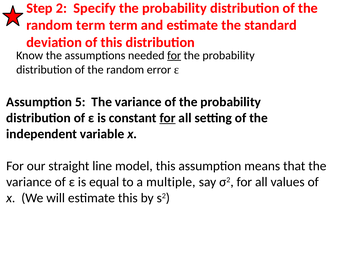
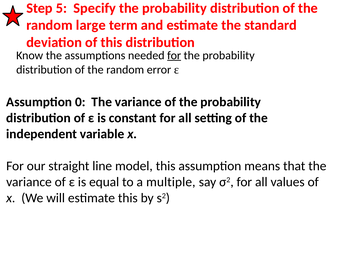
2: 2 -> 5 (61, 8)
random term: term -> large (91, 25)
5: 5 -> 0 (80, 102)
for underline: present -> none (168, 118)
